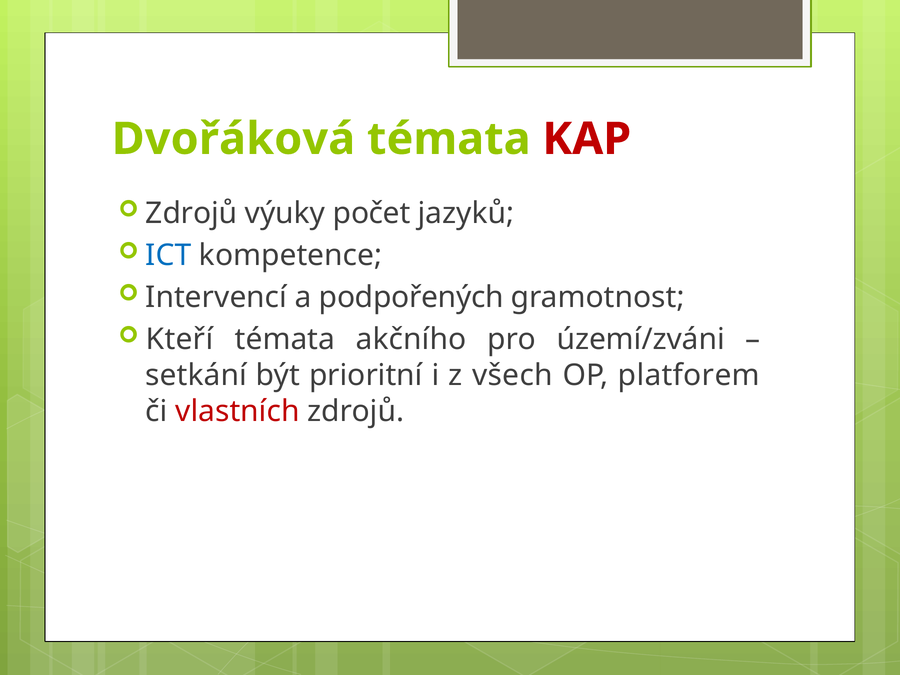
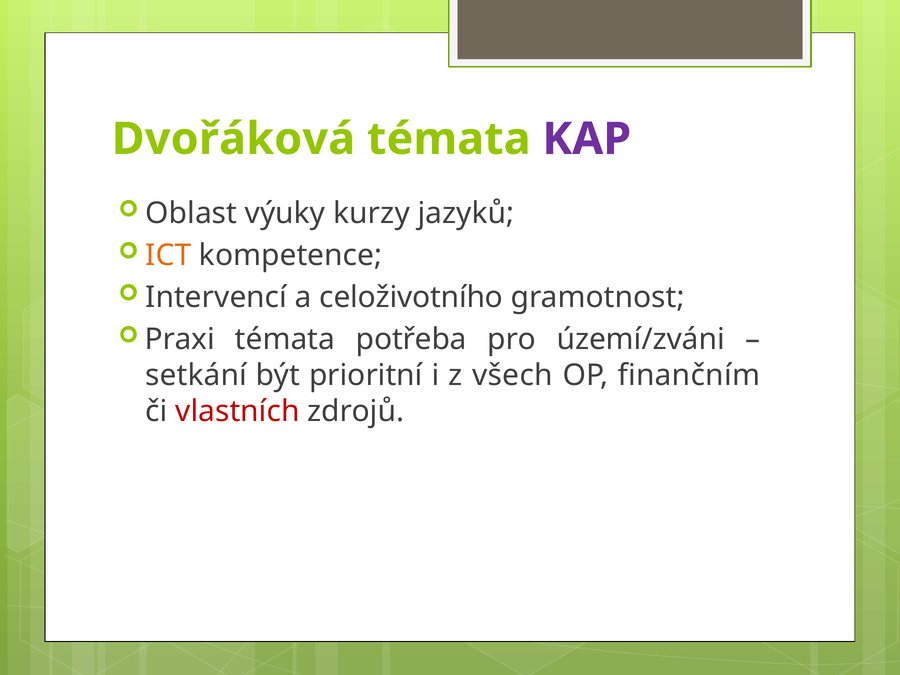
KAP colour: red -> purple (587, 139)
Zdrojů: Zdrojů -> Oblast (191, 213)
počet: počet -> kurzy (371, 213)
ICT colour: blue -> orange (168, 255)
podpořených: podpořených -> celoživotního (411, 297)
Kteří: Kteří -> Praxi (180, 339)
akčního: akčního -> potřeba (411, 339)
platforem: platforem -> finančním (689, 375)
